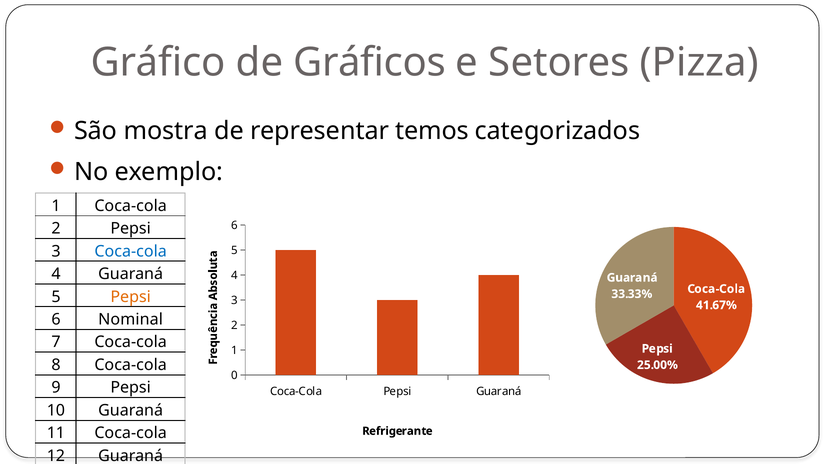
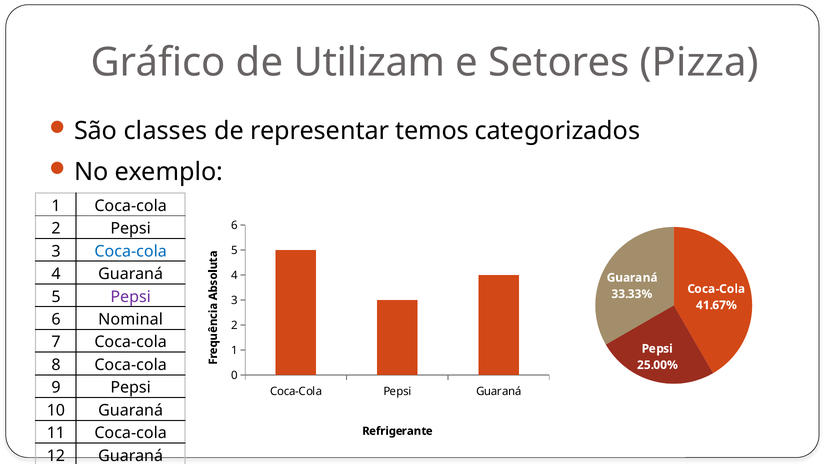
Gráficos: Gráficos -> Utilizam (370, 63)
mostra: mostra -> classes (166, 131)
Pepsi colour: orange -> purple (131, 297)
